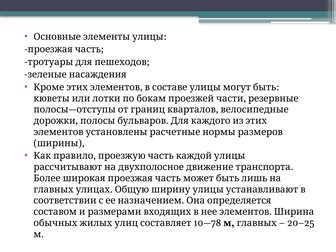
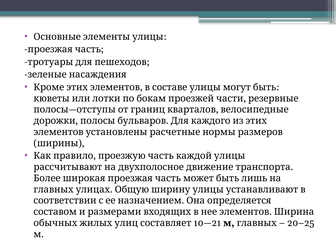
10—78: 10—78 -> 10—21 (207, 223)
